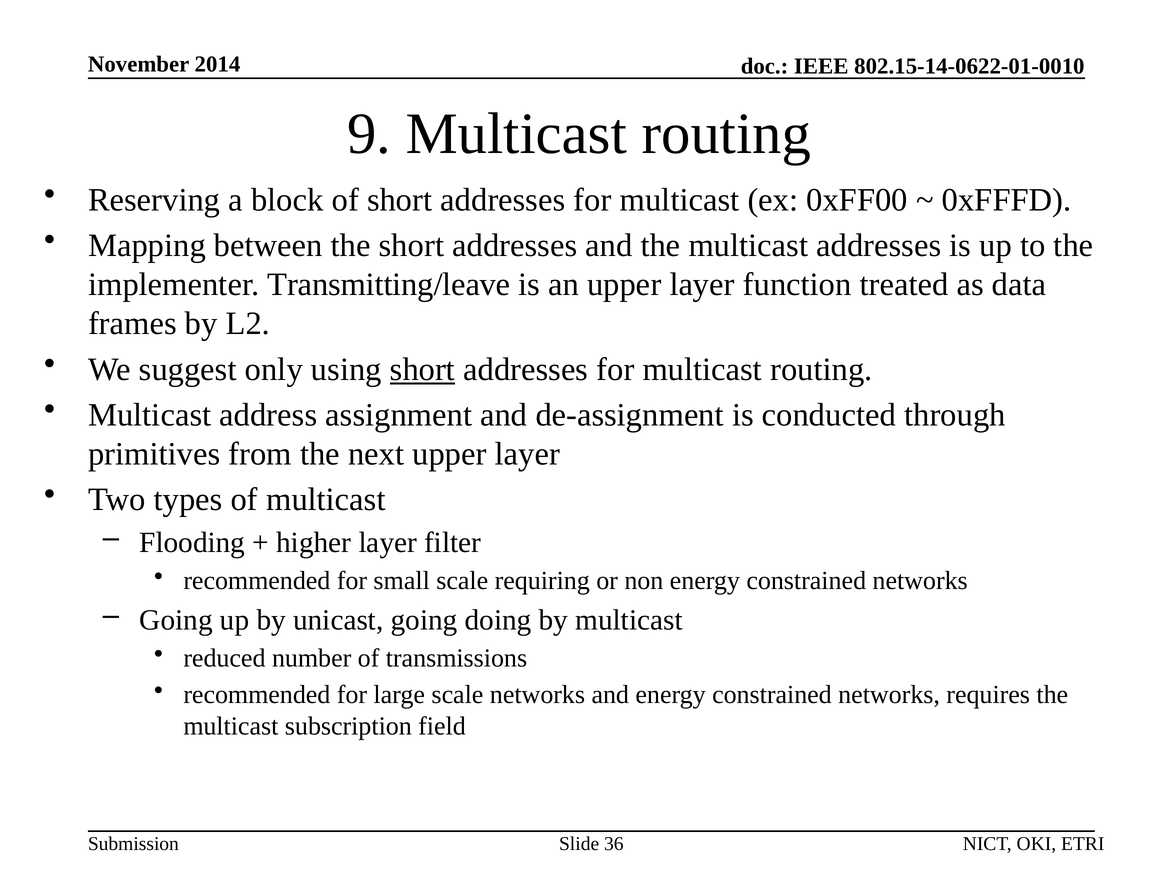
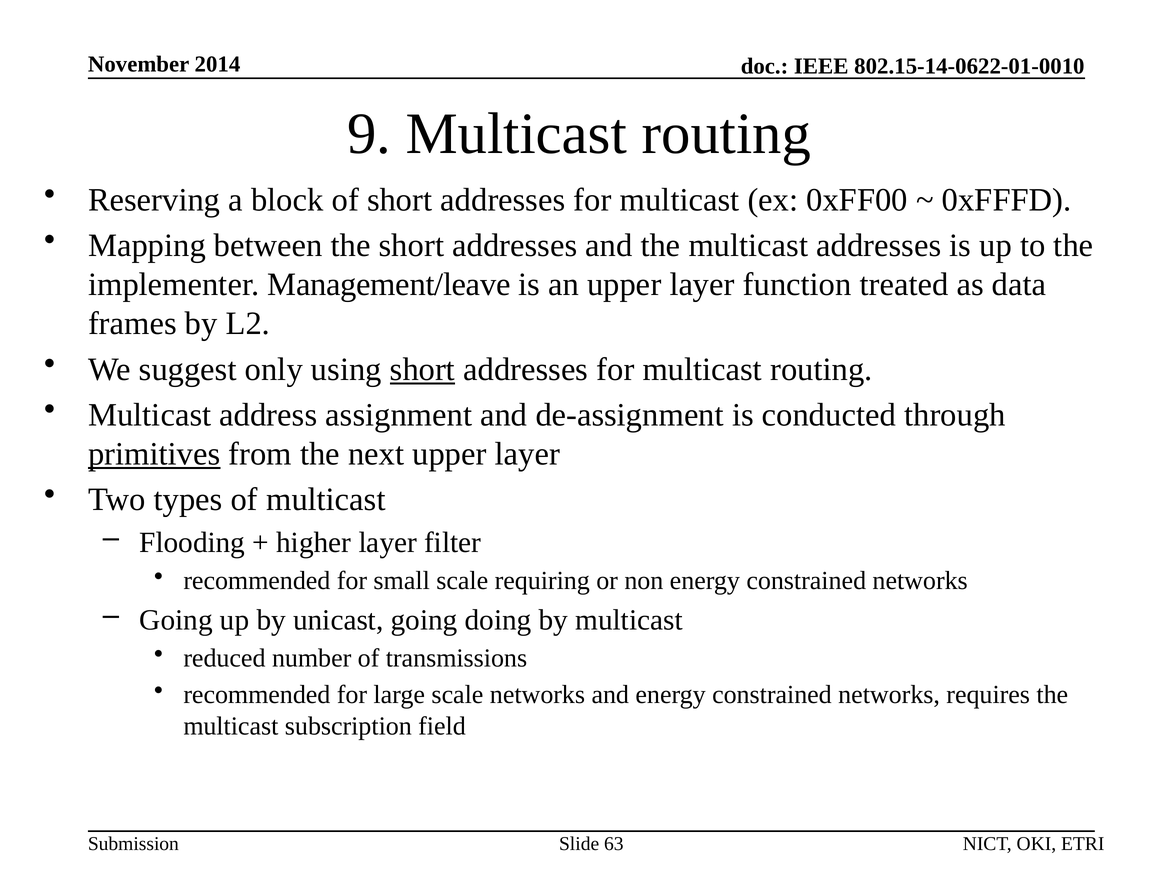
Transmitting/leave: Transmitting/leave -> Management/leave (389, 284)
primitives underline: none -> present (154, 454)
36: 36 -> 63 (614, 844)
